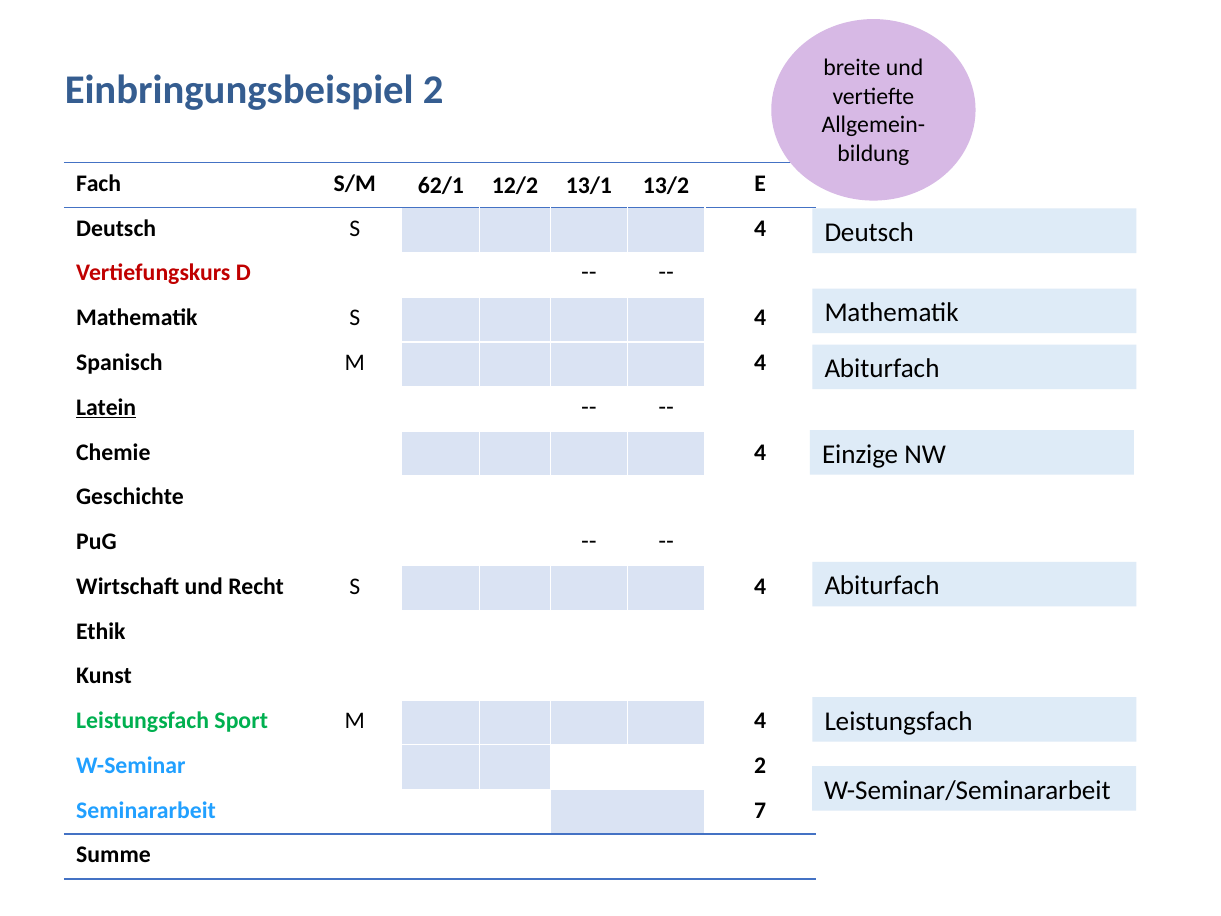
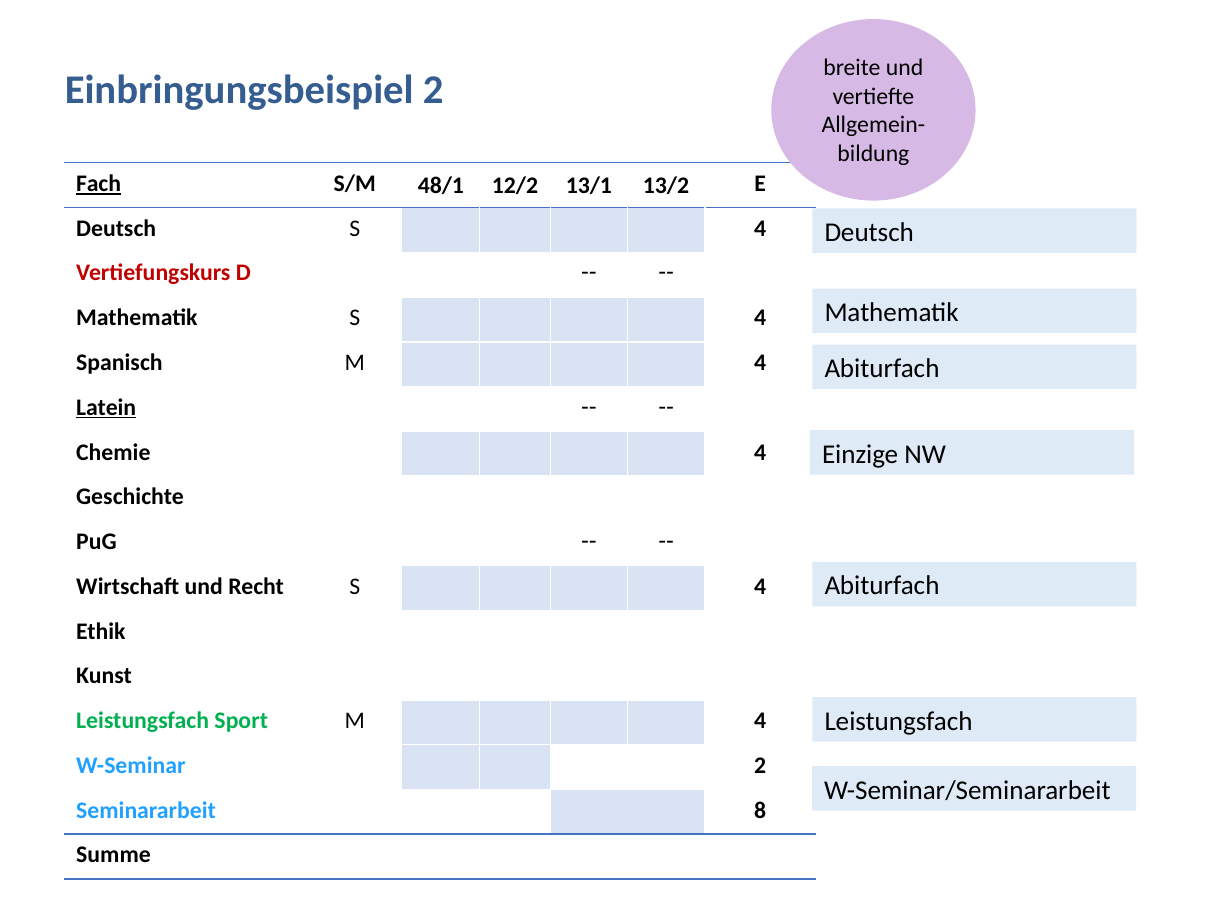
Fach underline: none -> present (99, 184)
62/1: 62/1 -> 48/1 (441, 185)
7: 7 -> 8 (760, 810)
